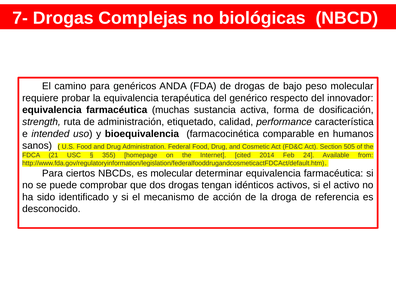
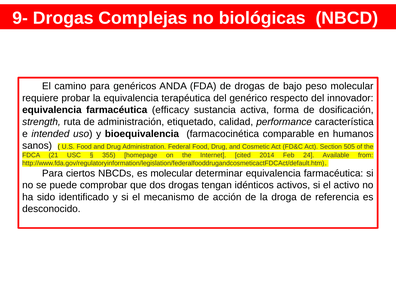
7-: 7- -> 9- (20, 18)
muchas: muchas -> efficacy (171, 110)
